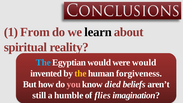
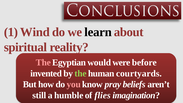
From: From -> Wind (35, 32)
The colour: light blue -> pink (43, 62)
were would: would -> before (144, 62)
the colour: yellow -> light green (81, 73)
forgiveness: forgiveness -> courtyards (139, 73)
died: died -> pray (113, 84)
